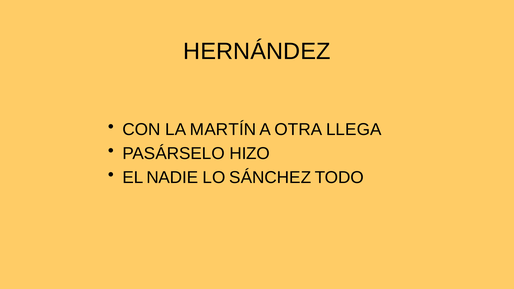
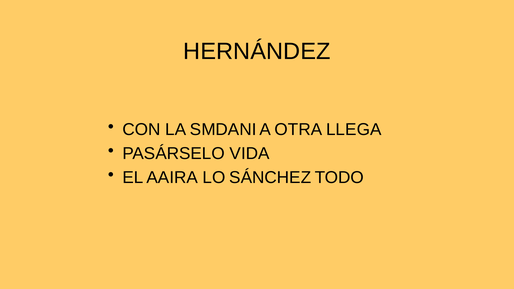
MARTÍN: MARTÍN -> SMDANI (223, 130)
HIZO: HIZO -> VIDA (250, 154)
NADIE: NADIE -> AAIRA (172, 178)
